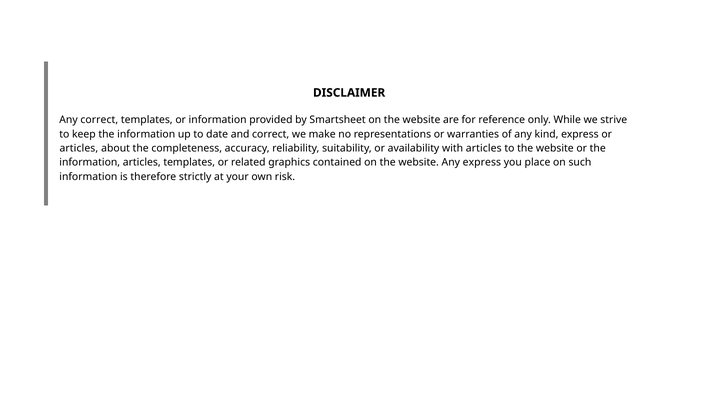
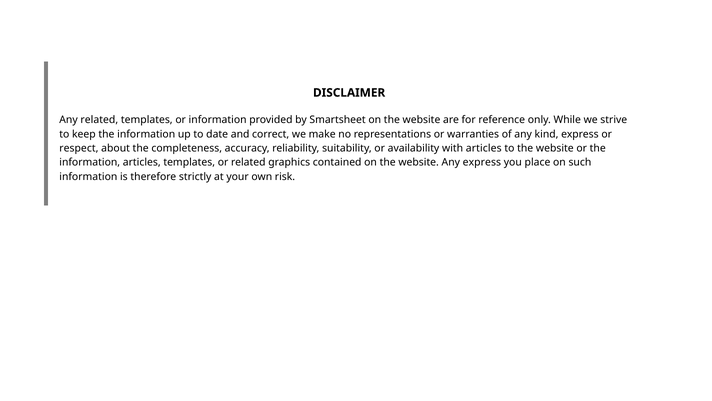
Any correct: correct -> related (99, 120)
articles: articles -> respect (79, 148)
